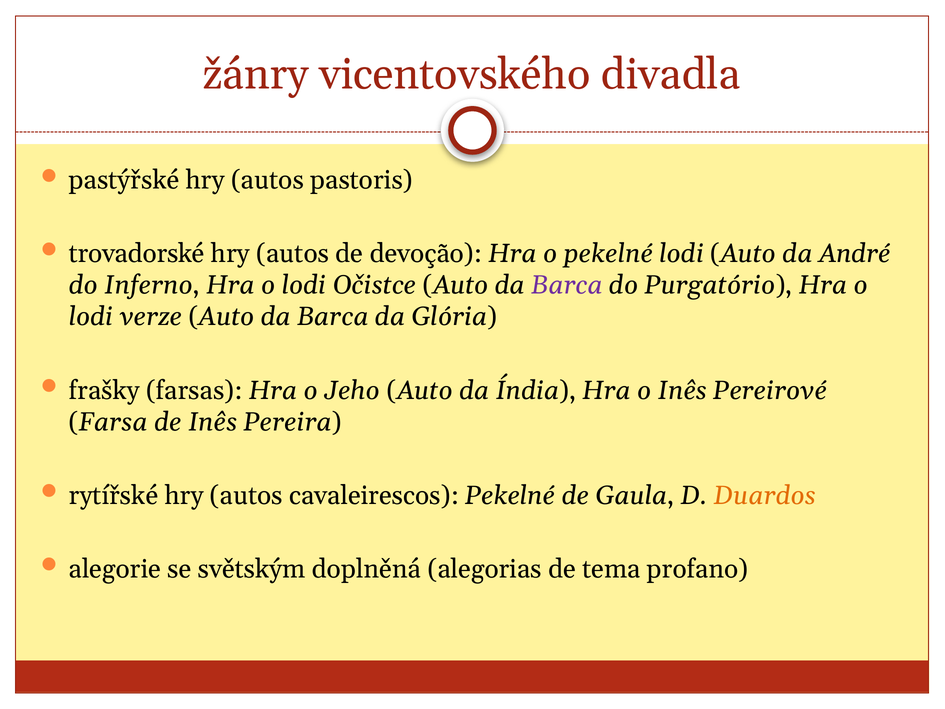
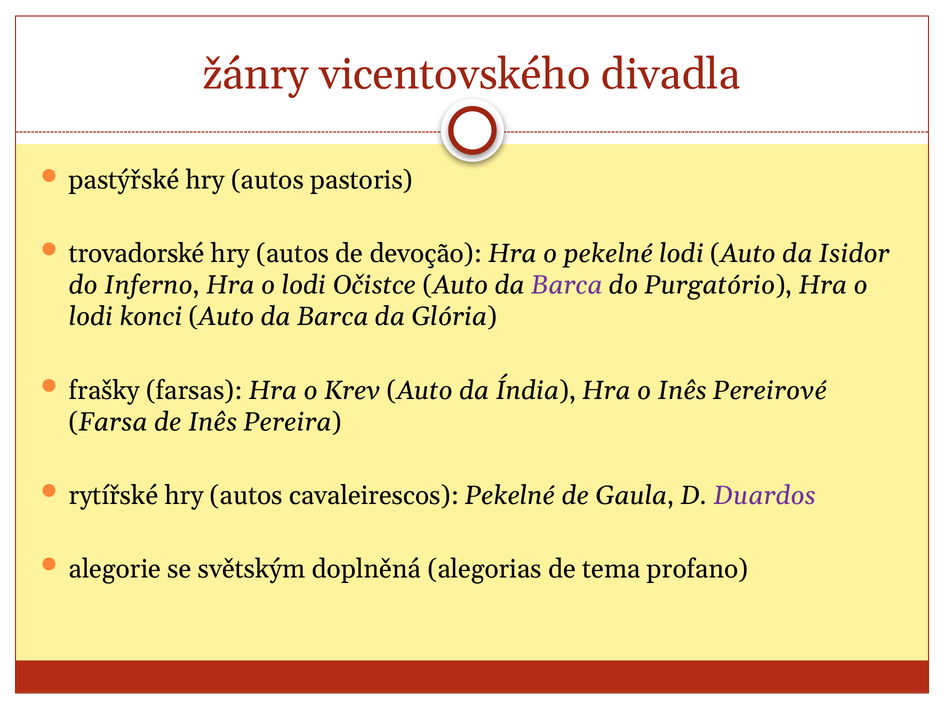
André: André -> Isidor (855, 254)
verze: verze -> konci (151, 317)
Jeho: Jeho -> Krev (352, 390)
Duardos colour: orange -> purple (765, 495)
